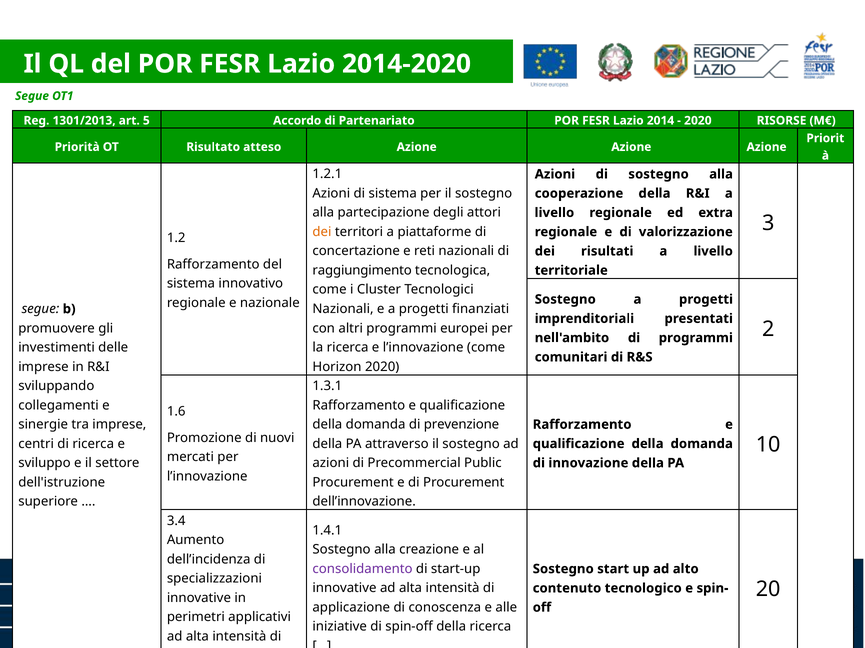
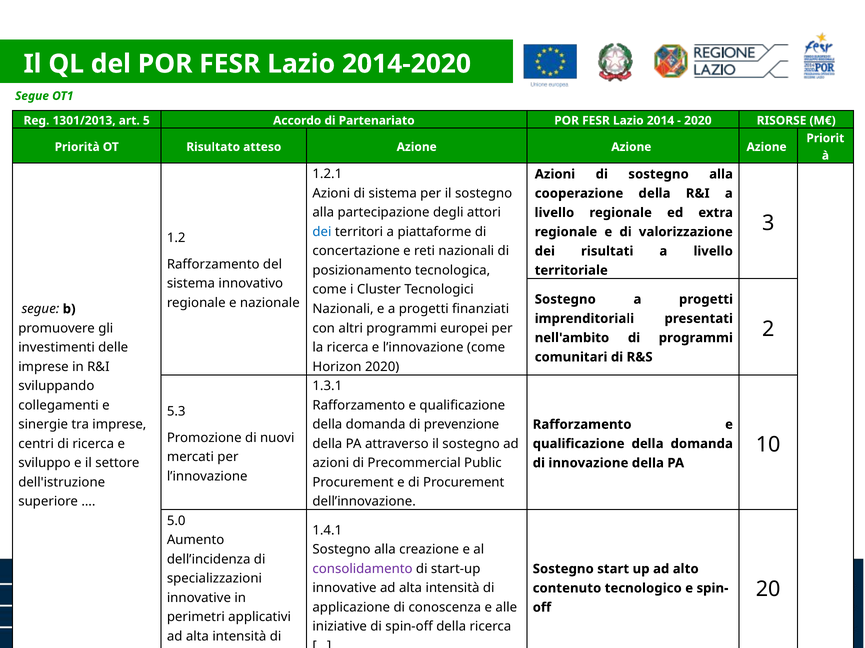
dei colour: orange -> blue (322, 232)
raggiungimento: raggiungimento -> posizionamento (362, 271)
1.6: 1.6 -> 5.3 (176, 412)
3.4: 3.4 -> 5.0 (176, 521)
